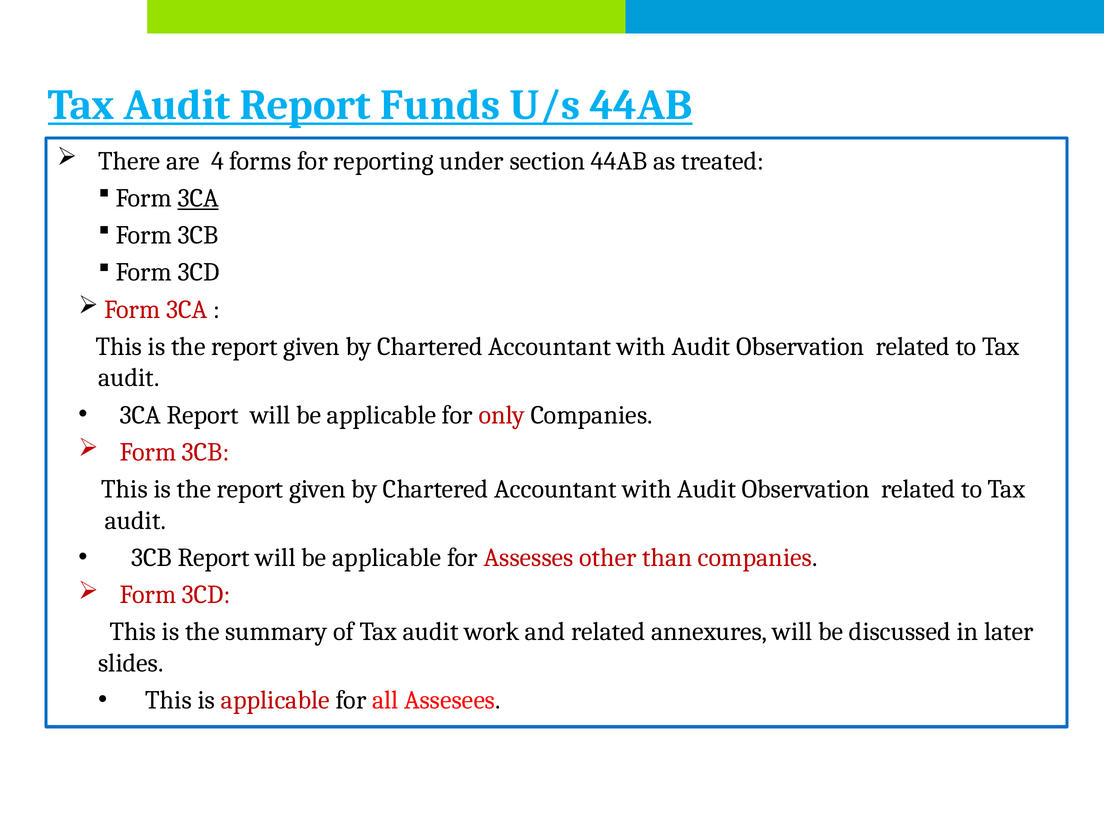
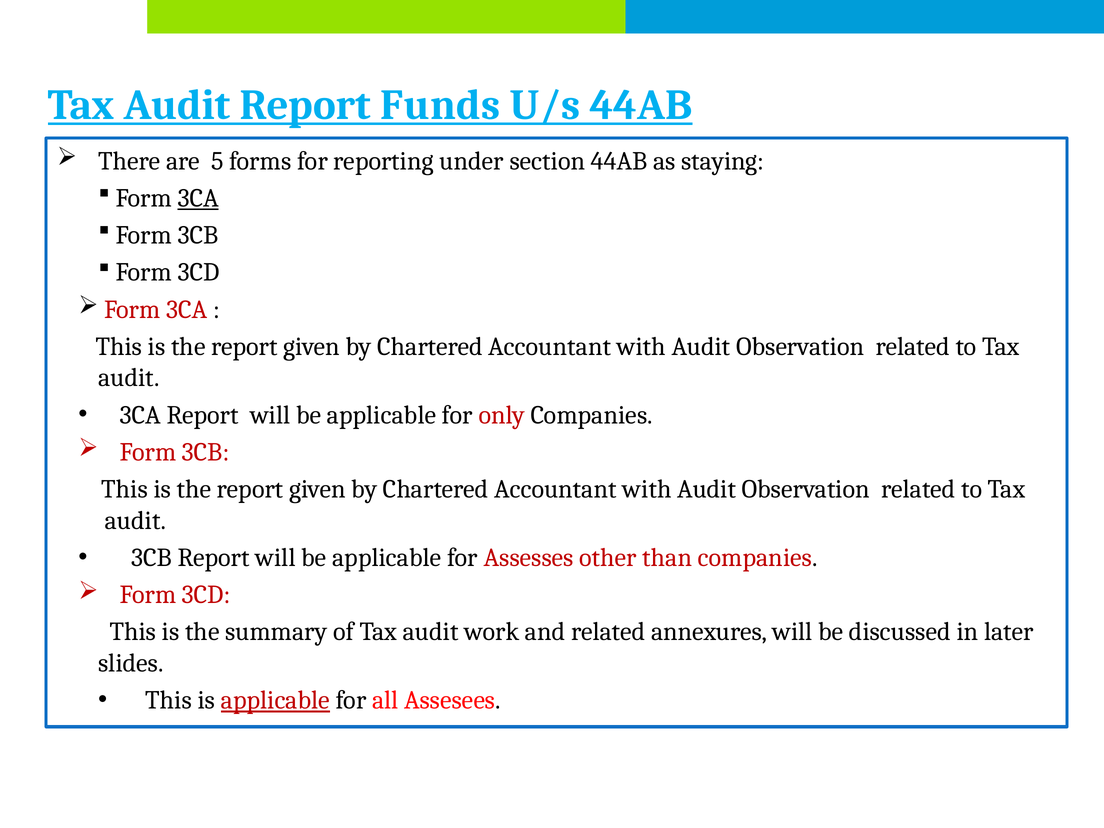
4: 4 -> 5 (218, 161)
treated: treated -> staying (723, 161)
applicable underline: none -> present (275, 700)
